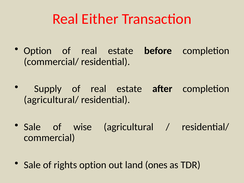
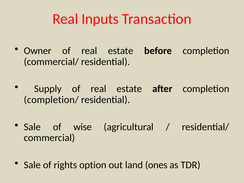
Either: Either -> Inputs (100, 19)
Option: Option -> Owner (38, 51)
agricultural/: agricultural/ -> completion/ (51, 100)
